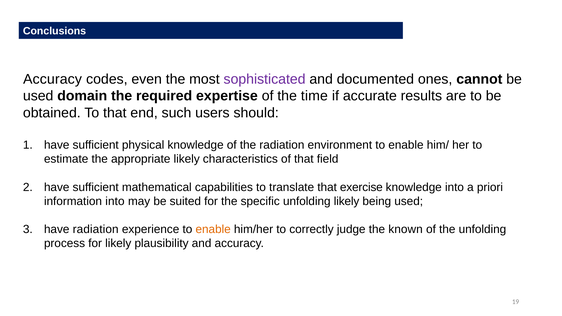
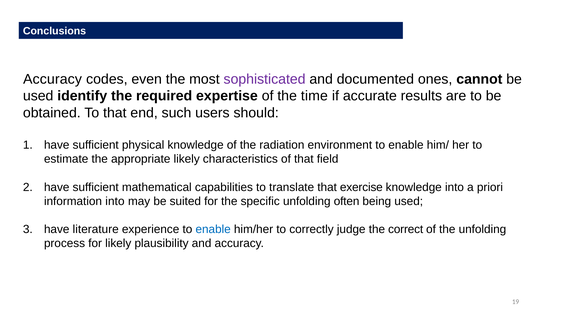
domain: domain -> identify (82, 96)
unfolding likely: likely -> often (347, 201)
have radiation: radiation -> literature (96, 229)
enable colour: orange -> blue (213, 229)
known: known -> correct (406, 229)
